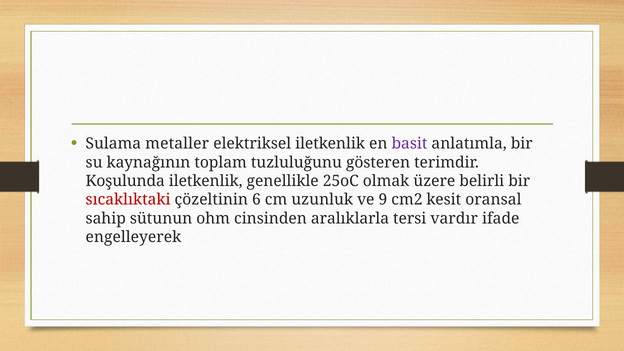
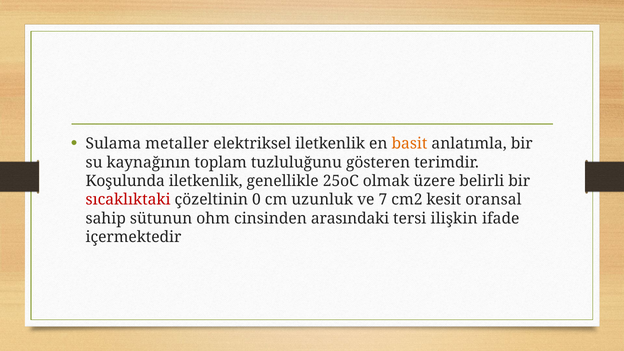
basit colour: purple -> orange (409, 144)
6: 6 -> 0 (256, 200)
9: 9 -> 7 (383, 200)
aralıklarla: aralıklarla -> arasındaki (350, 219)
vardır: vardır -> ilişkin (454, 219)
engelleyerek: engelleyerek -> içermektedir (133, 237)
